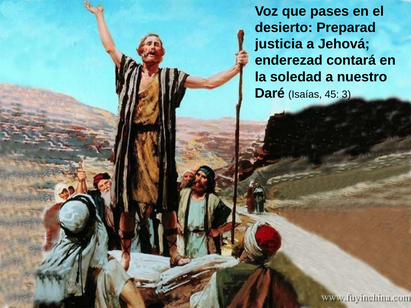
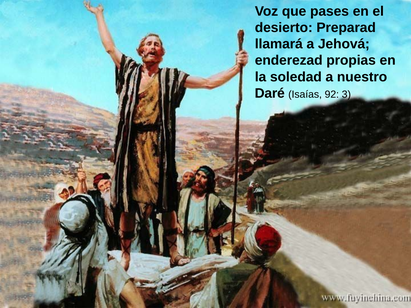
justicia: justicia -> llamará (279, 44)
contará: contará -> propias (351, 61)
45: 45 -> 92 (332, 95)
